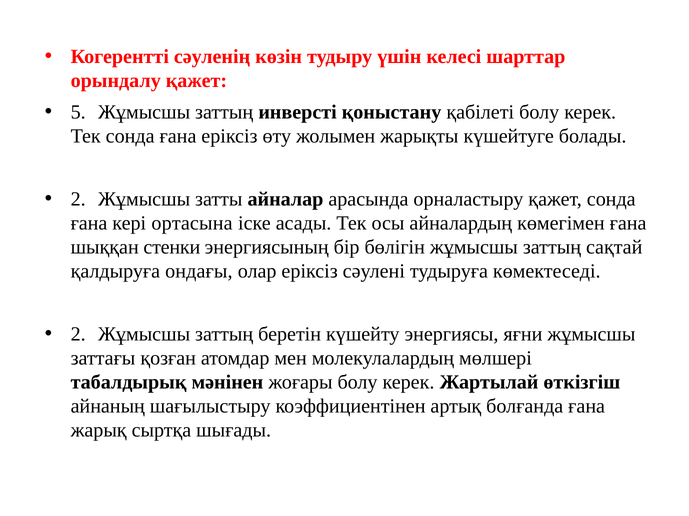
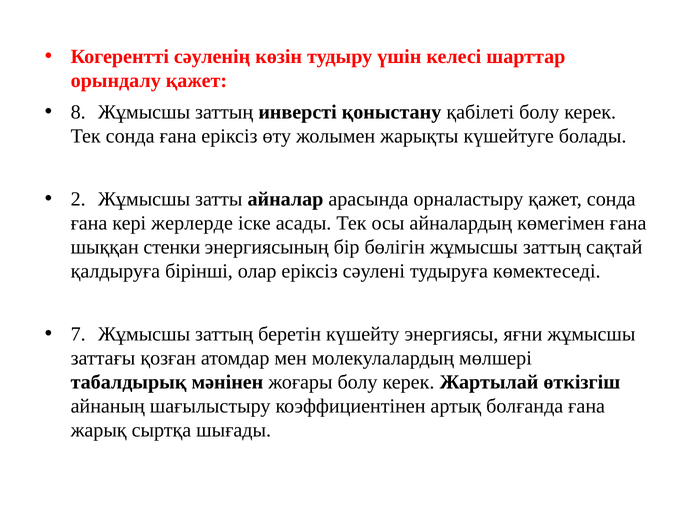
5: 5 -> 8 (78, 112)
ортасына: ортасына -> жерлерде (192, 223)
ондағы: ондағы -> бірінші (199, 272)
2: 2 -> 7 (78, 334)
